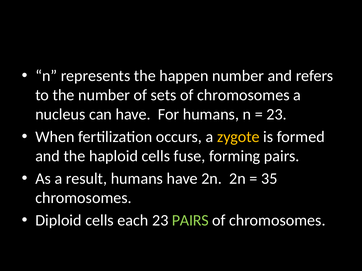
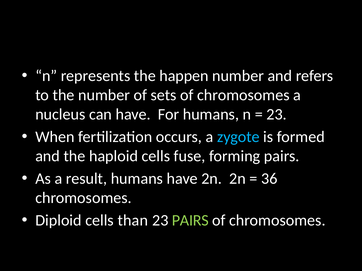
zygote colour: yellow -> light blue (238, 137)
35: 35 -> 36 (269, 179)
each: each -> than (133, 221)
